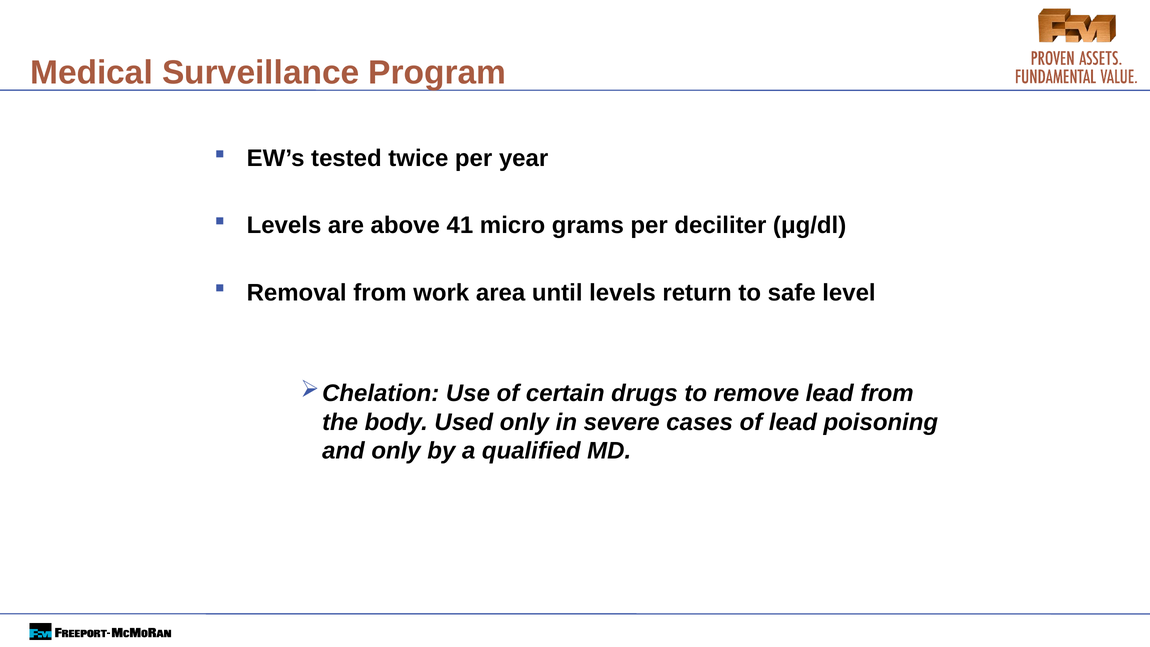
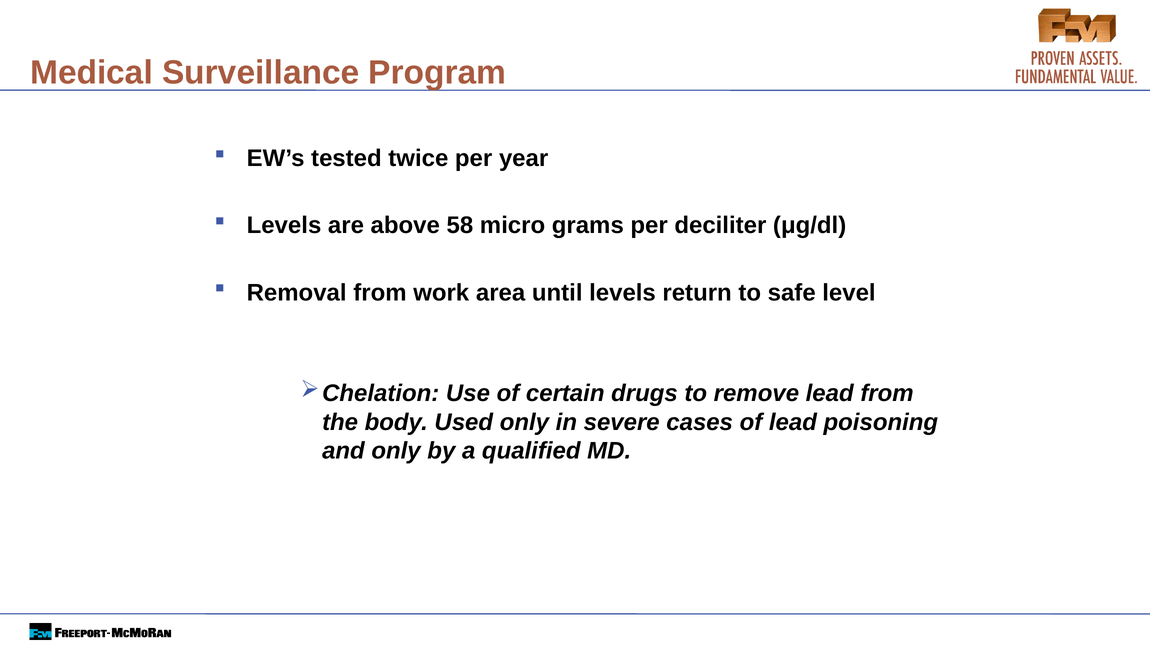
41: 41 -> 58 (460, 226)
